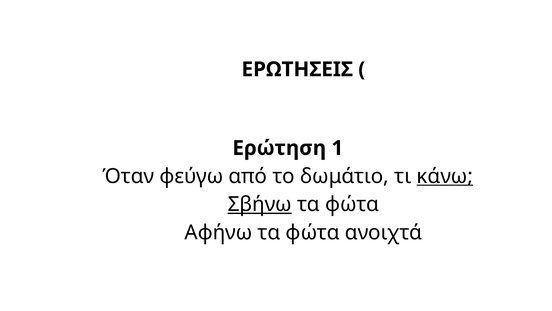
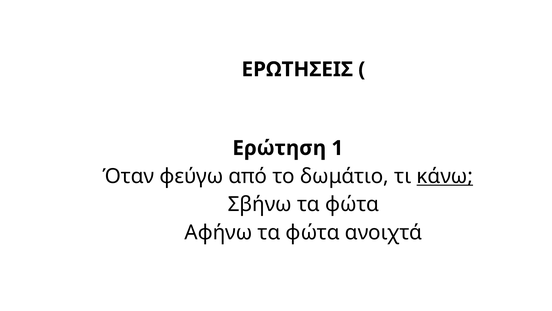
Σβήνω underline: present -> none (260, 204)
